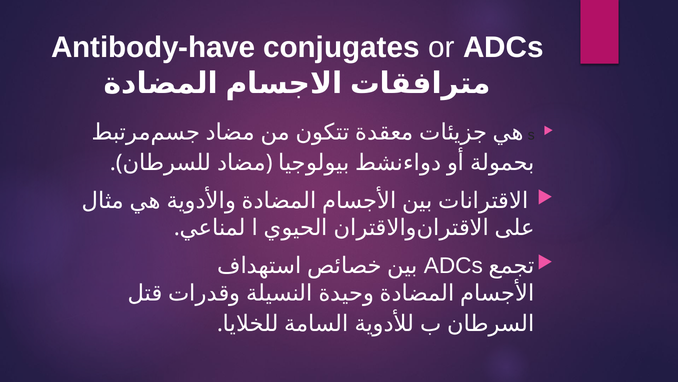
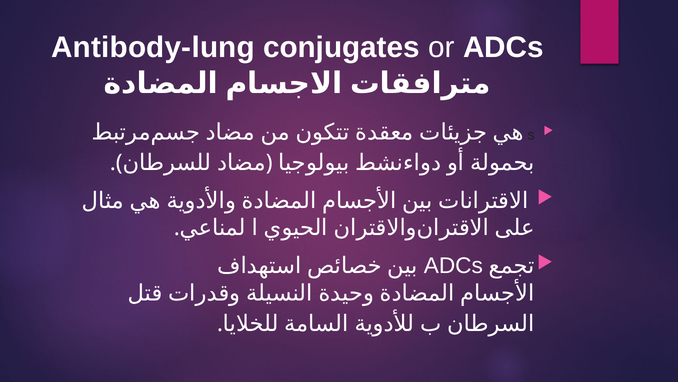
Antibody-have: Antibody-have -> Antibody-lung (153, 48)
